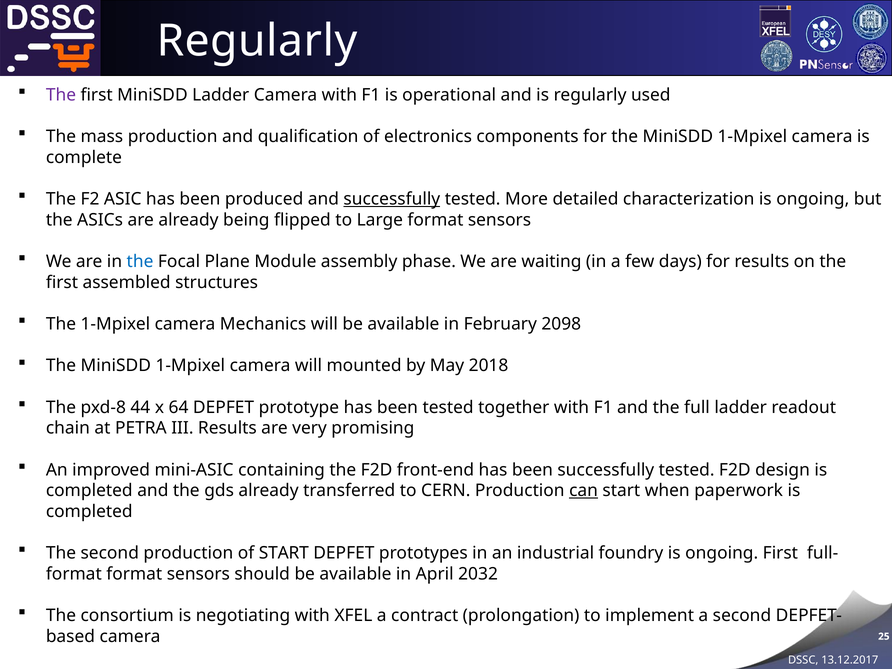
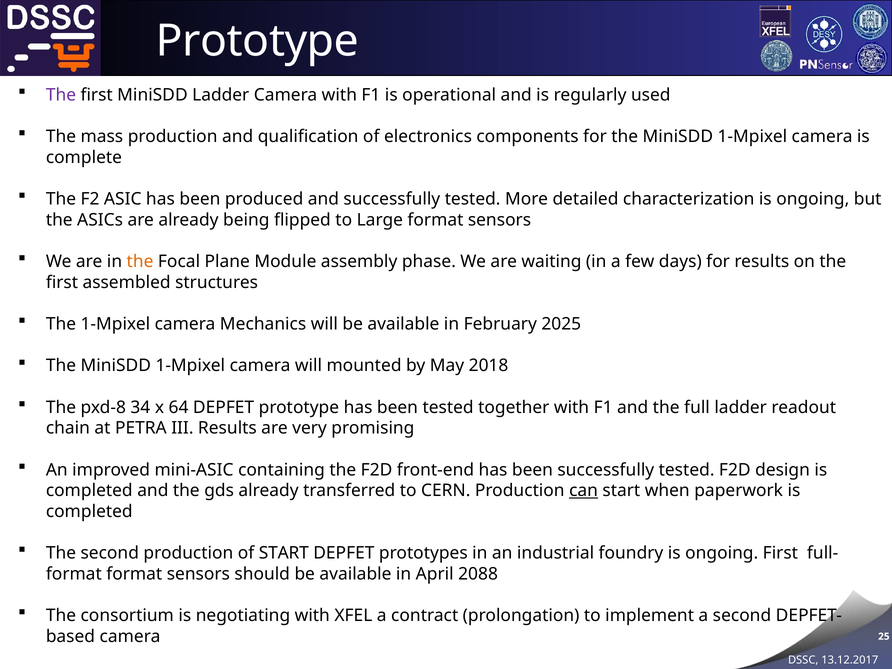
Regularly: Regularly -> Prototype (257, 41)
successfully underline: present -> none (392, 199)
the colour: blue -> orange (140, 262)
2098: 2098 -> 2025 (561, 324)
44: 44 -> 34 (140, 407)
2032: 2032 -> 2088 (478, 574)
